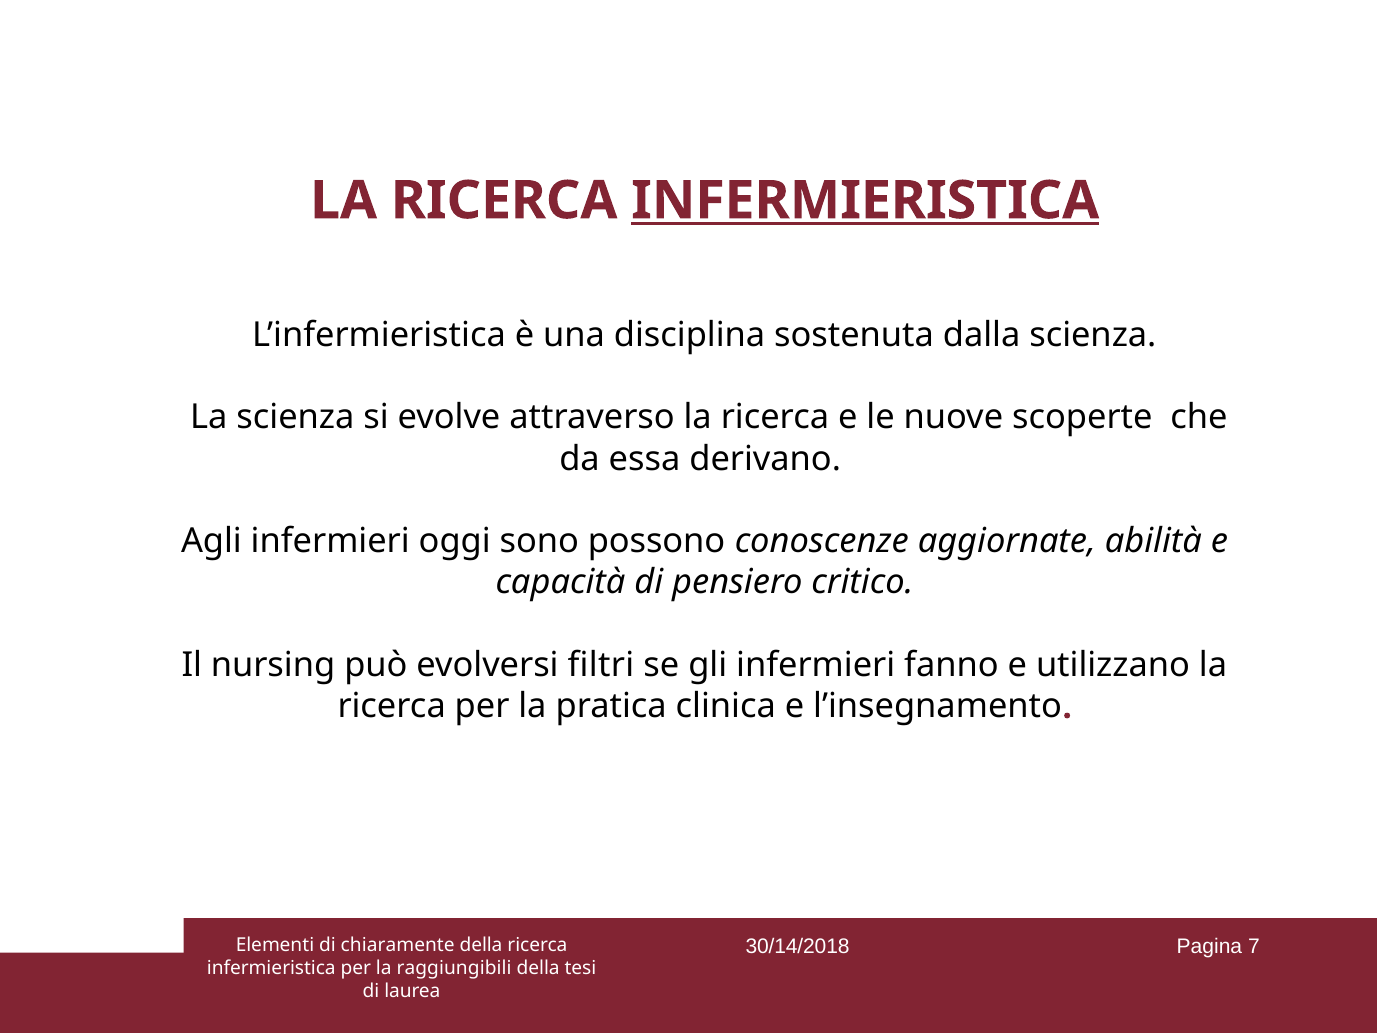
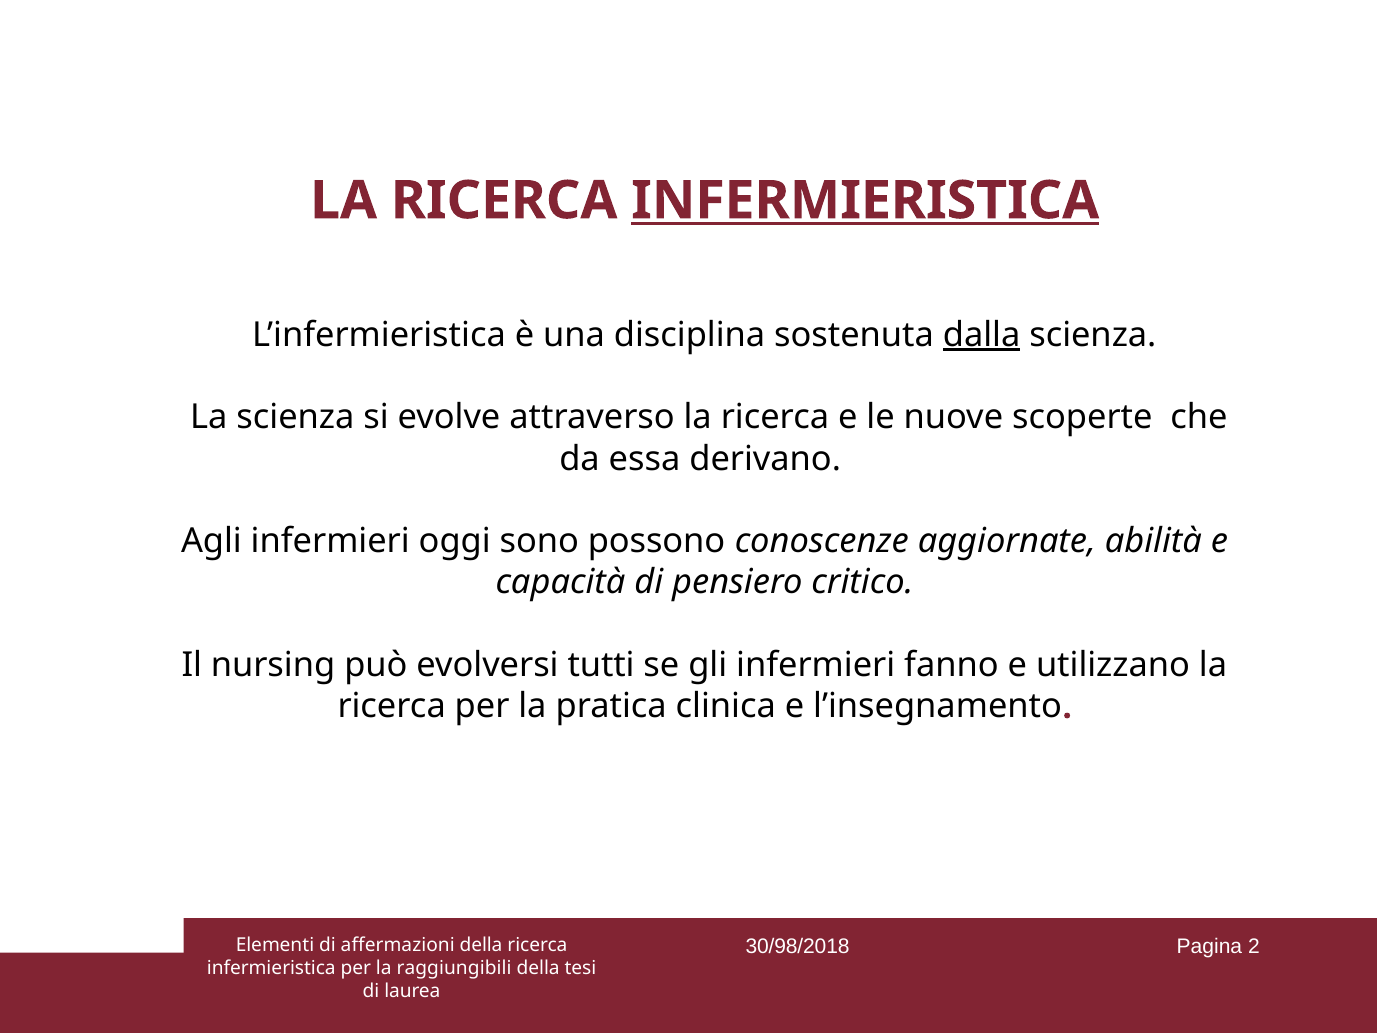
dalla underline: none -> present (982, 335)
filtri: filtri -> tutti (601, 665)
30/14/2018: 30/14/2018 -> 30/98/2018 (798, 947)
7: 7 -> 2 (1254, 947)
chiaramente: chiaramente -> affermazioni (398, 945)
